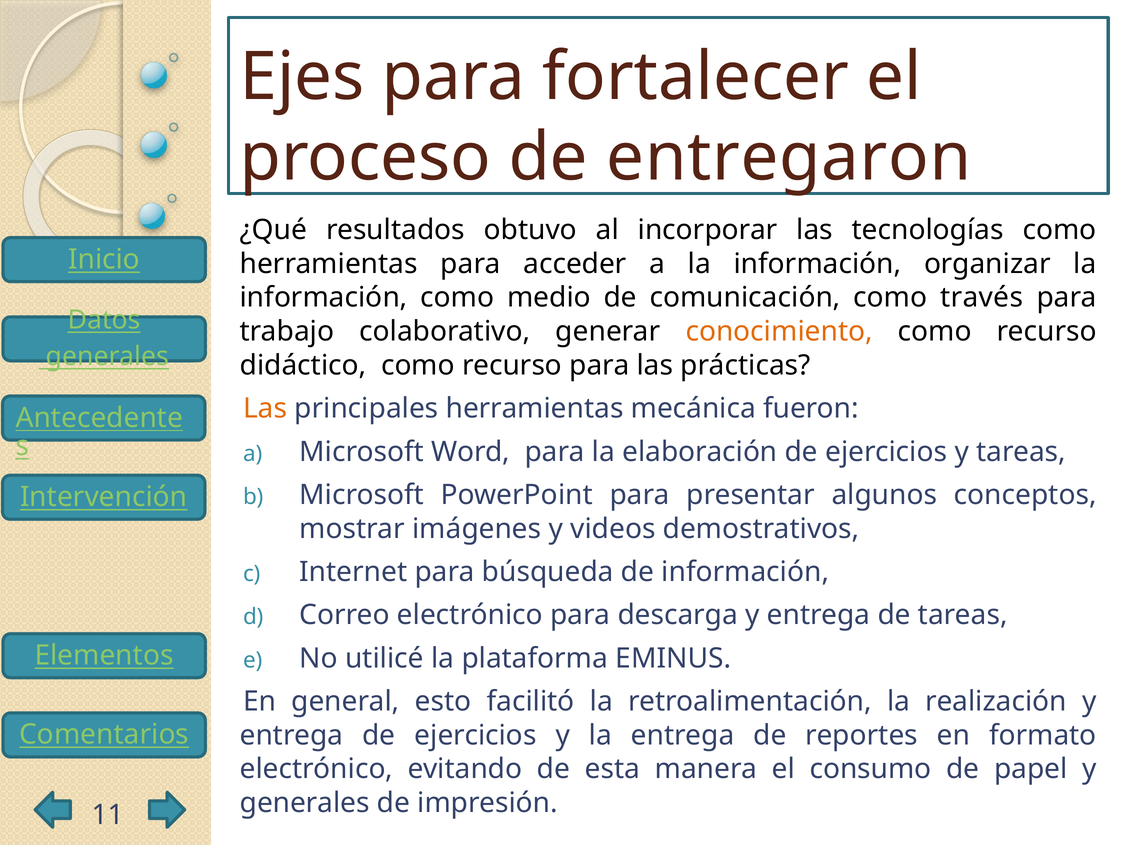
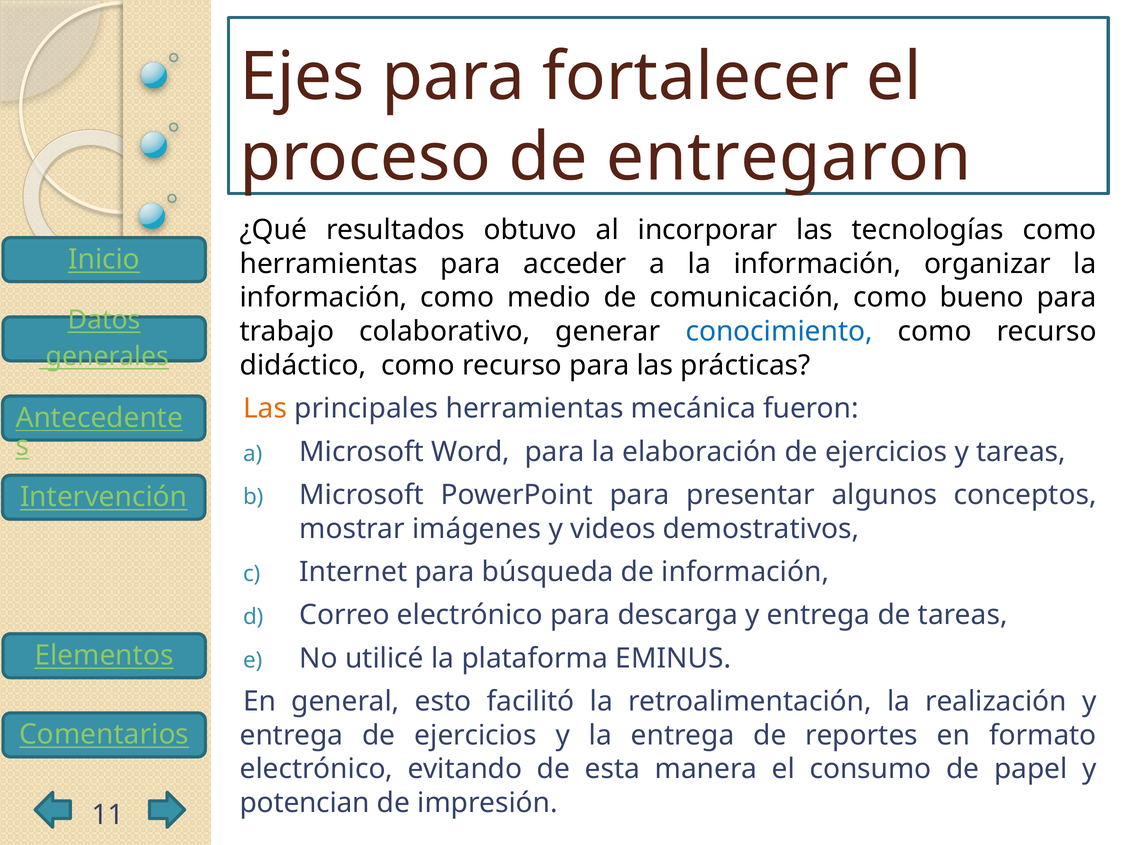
través: través -> bueno (982, 298)
conocimiento colour: orange -> blue (779, 331)
generales: generales -> potencian (305, 802)
